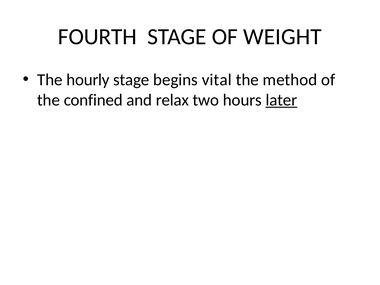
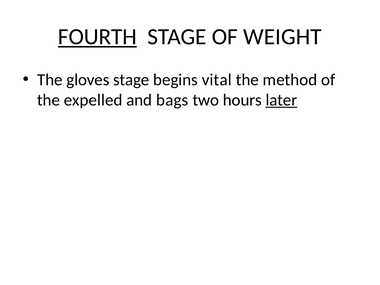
FOURTH underline: none -> present (97, 37)
hourly: hourly -> gloves (88, 80)
confined: confined -> expelled (93, 100)
relax: relax -> bags (172, 100)
